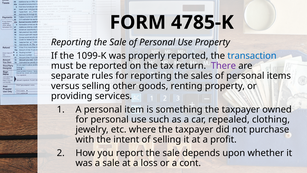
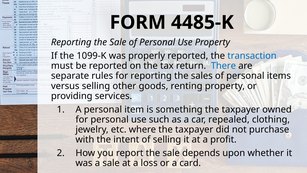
4785-K: 4785-K -> 4485-K (202, 22)
There colour: purple -> blue (223, 66)
cont: cont -> card (190, 163)
